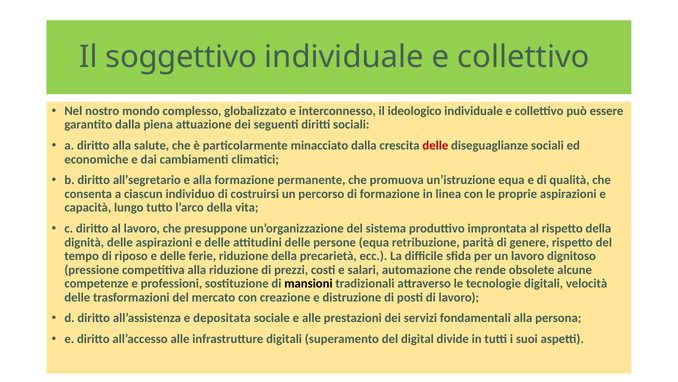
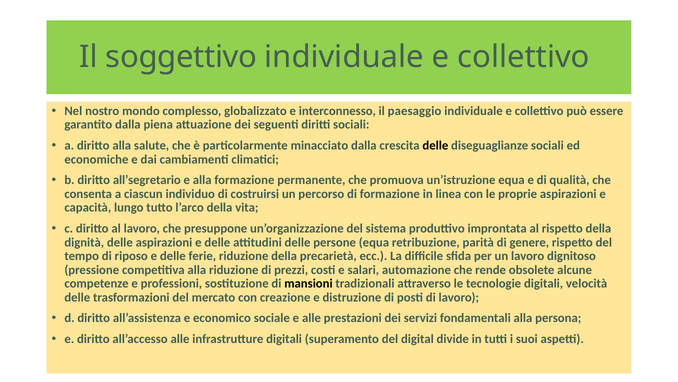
ideologico: ideologico -> paesaggio (415, 111)
delle colour: red -> black (435, 145)
depositata: depositata -> economico (222, 318)
